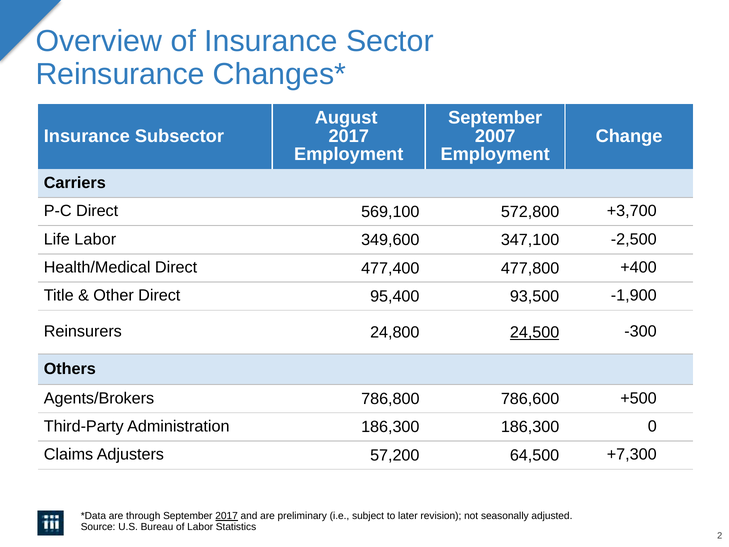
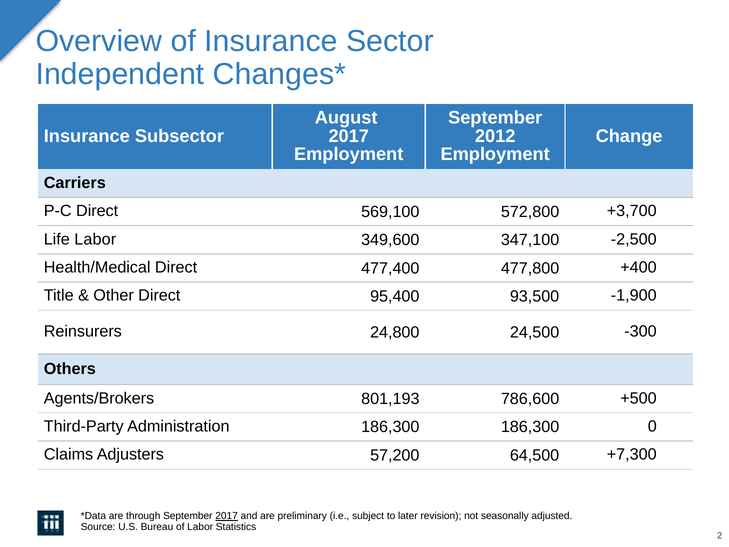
Reinsurance: Reinsurance -> Independent (120, 74)
2007: 2007 -> 2012 (495, 136)
24,500 underline: present -> none (535, 332)
786,800: 786,800 -> 801,193 (390, 399)
